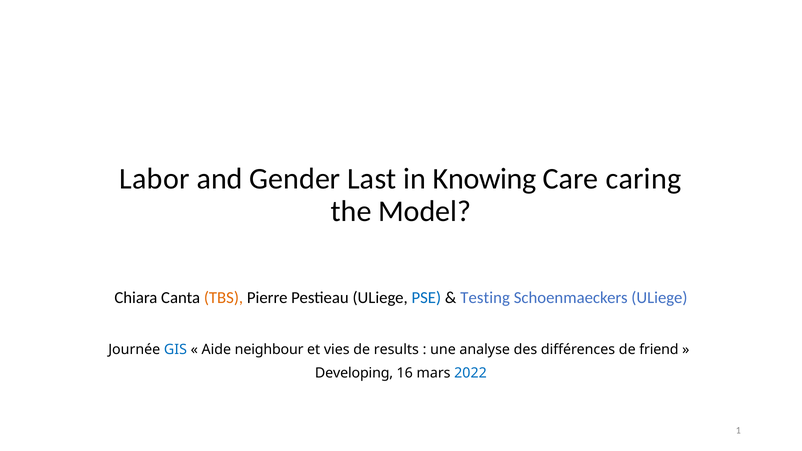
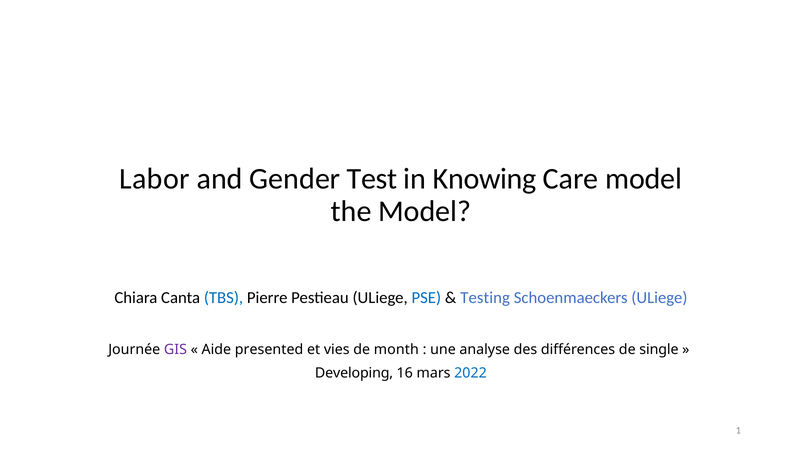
Last: Last -> Test (372, 179)
Care caring: caring -> model (644, 179)
TBS colour: orange -> blue (224, 298)
GIS colour: blue -> purple (175, 349)
neighbour: neighbour -> presented (269, 349)
results: results -> month (396, 349)
friend: friend -> single (659, 349)
